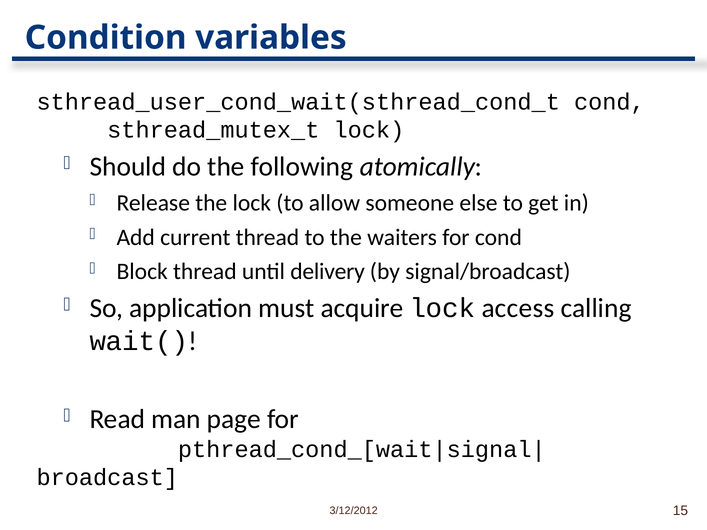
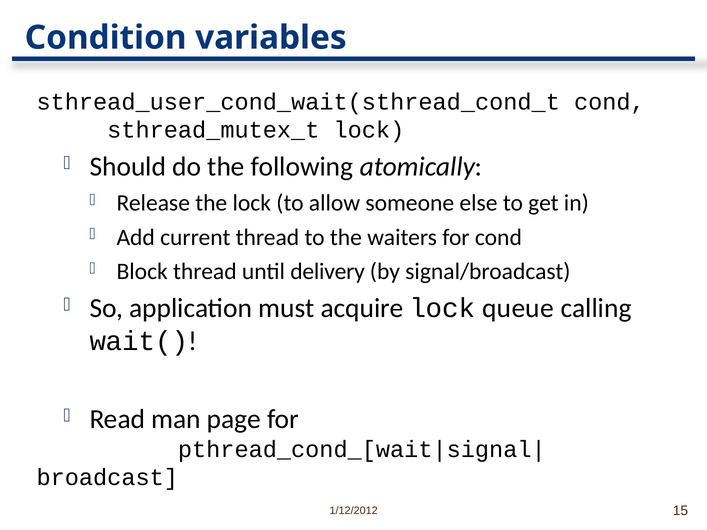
access: access -> queue (518, 308)
3/12/2012: 3/12/2012 -> 1/12/2012 (354, 511)
